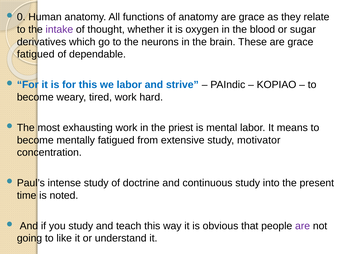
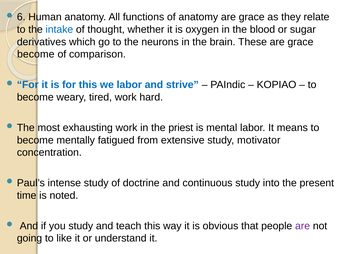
0: 0 -> 6 (21, 17)
intake colour: purple -> blue (59, 30)
fatigued: fatigued -> become (36, 54)
dependable: dependable -> comparison (97, 54)
